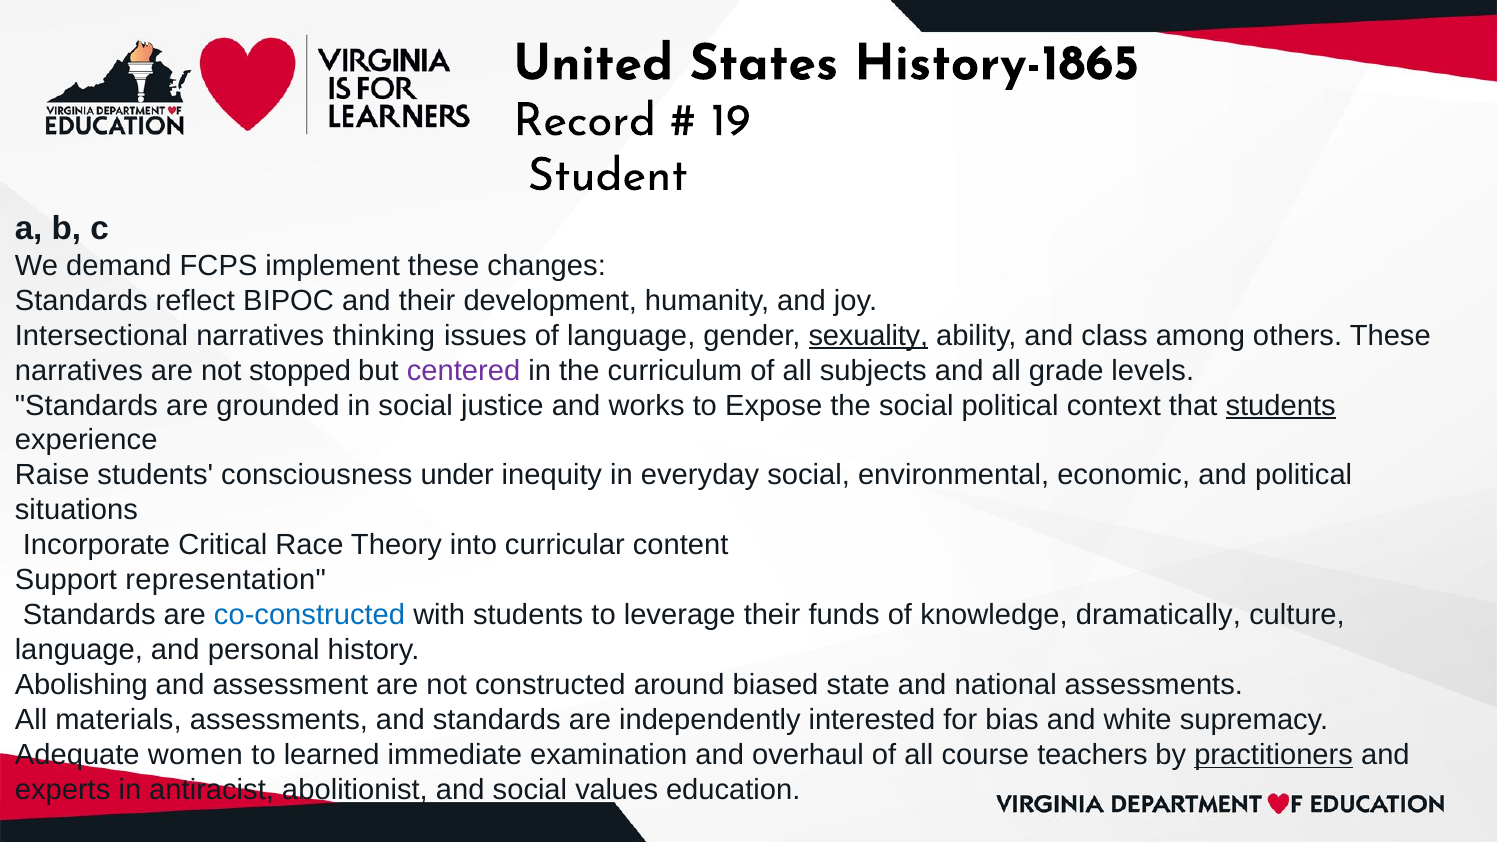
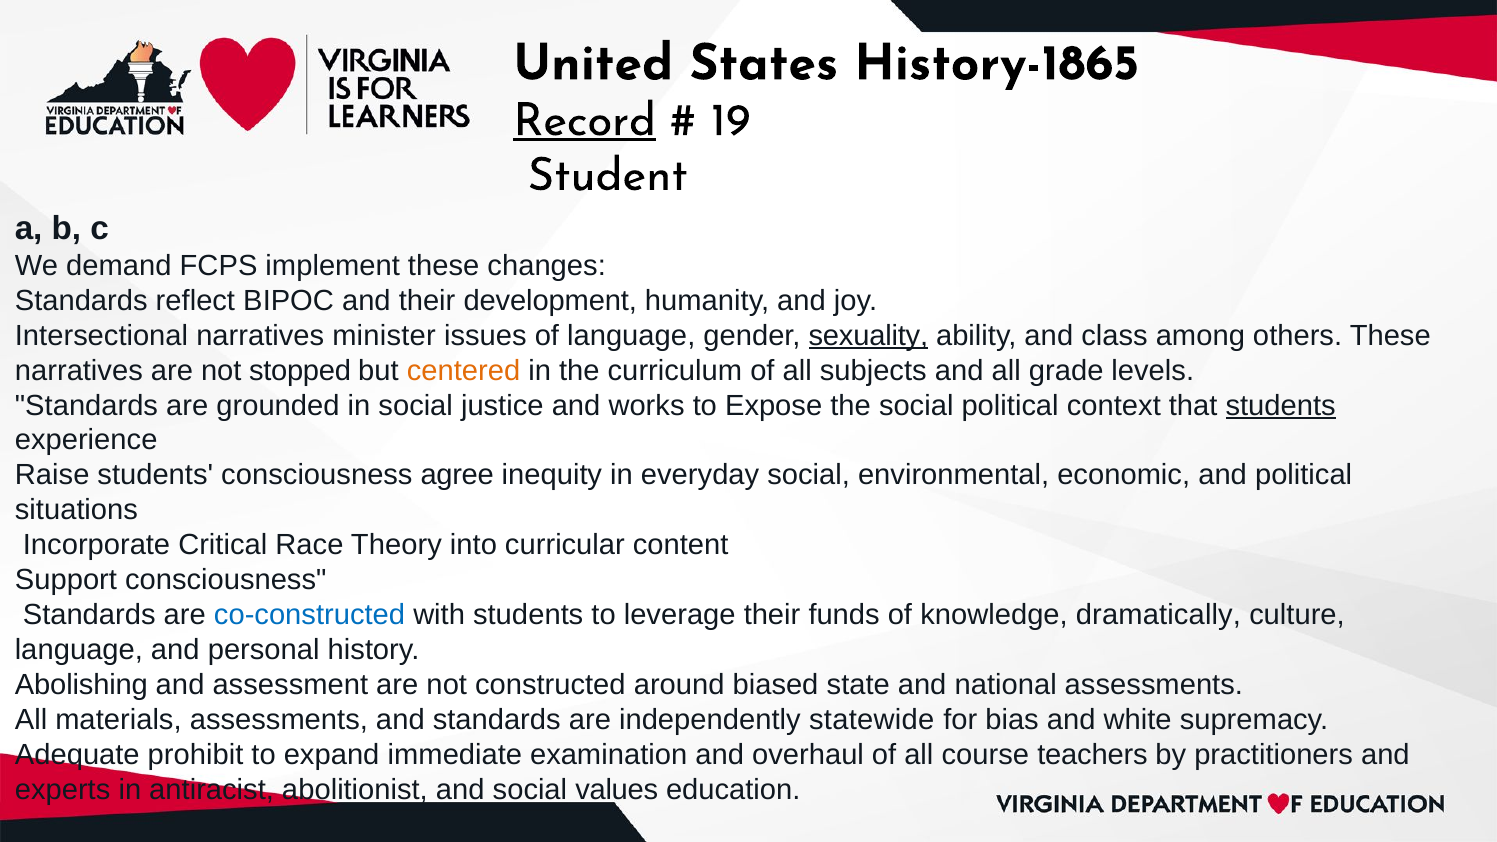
Record underline: none -> present (585, 120)
thinking: thinking -> minister (384, 336)
centered colour: purple -> orange (464, 371)
under: under -> agree (457, 475)
Support representation: representation -> consciousness (226, 580)
interested: interested -> statewide (872, 720)
women: women -> prohibit (196, 755)
learned: learned -> expand (332, 755)
practitioners underline: present -> none (1274, 755)
